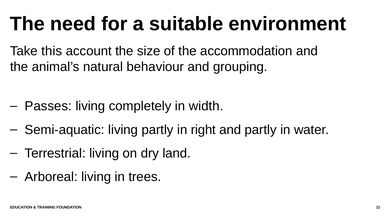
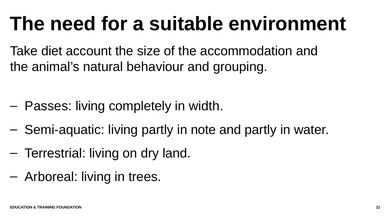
this: this -> diet (52, 51)
right: right -> note (203, 129)
